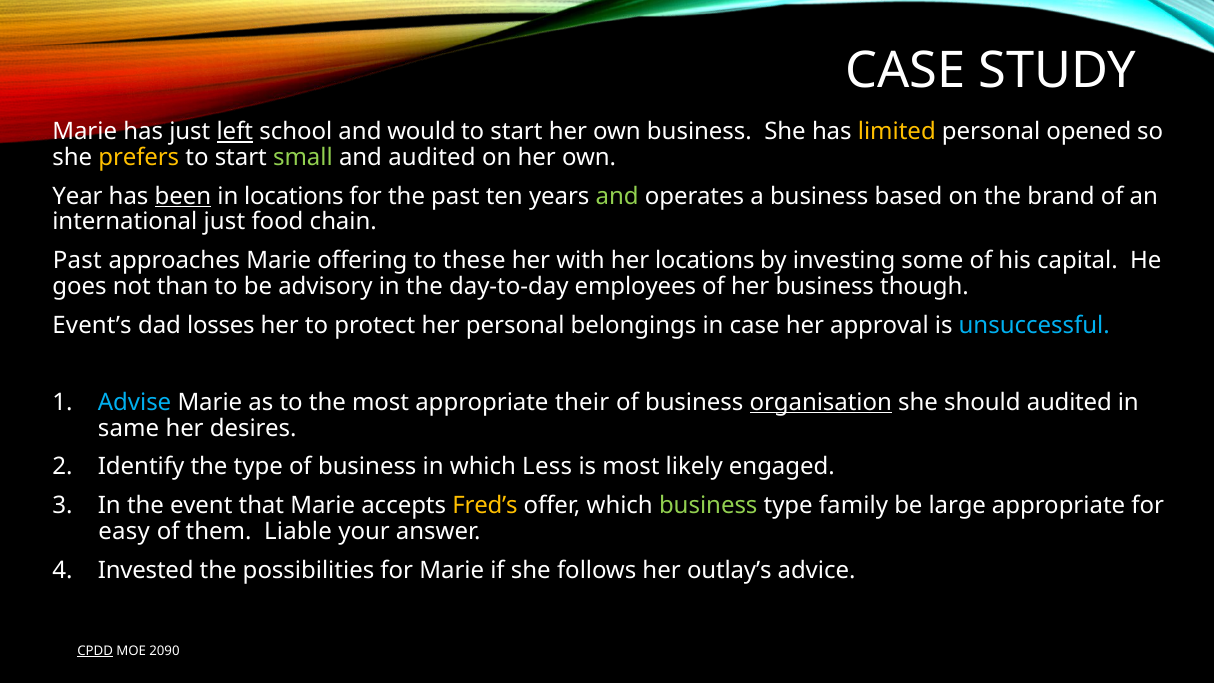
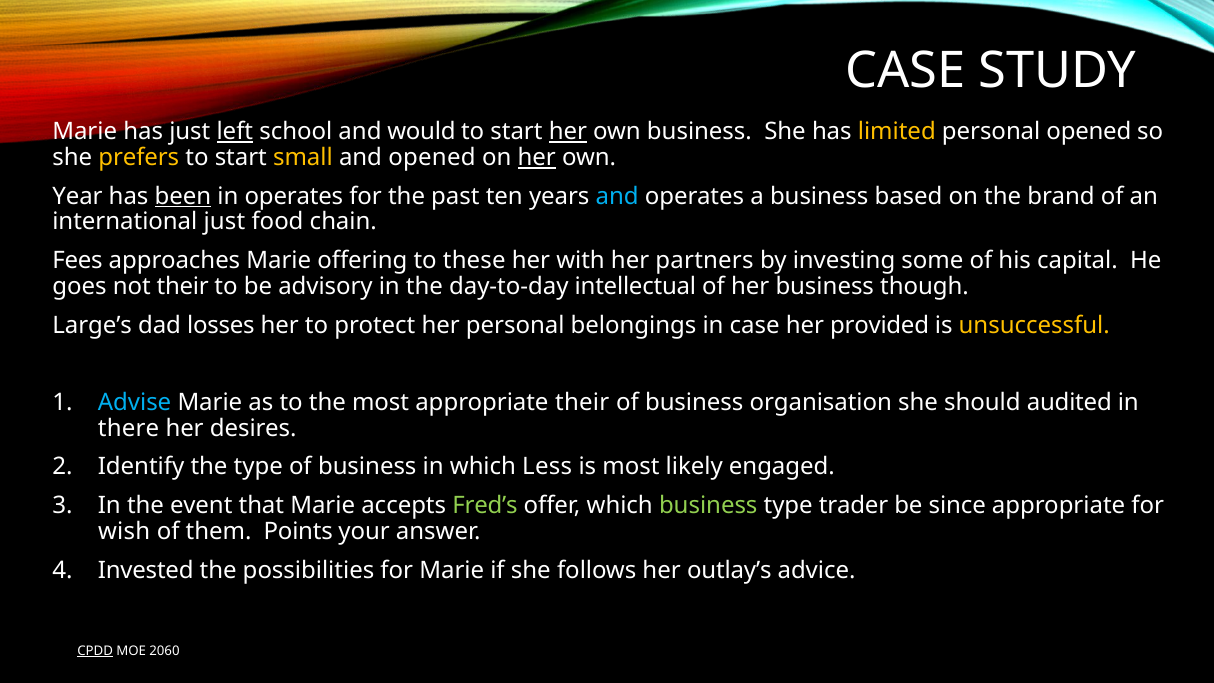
her underline: none -> present (568, 132)
small colour: light green -> yellow (303, 157)
and audited: audited -> opened (432, 157)
her underline: none -> present (537, 157)
in locations: locations -> operates (294, 196)
and colour: light green -> light blue (617, 196)
Past: Past -> Fees (78, 261)
her locations: locations -> partners (705, 261)
not than: than -> their (183, 287)
employees: employees -> intellectual (635, 287)
Event’s: Event’s -> Large’s (92, 325)
approval: approval -> provided (880, 325)
unsuccessful colour: light blue -> yellow (1034, 325)
organisation underline: present -> none (821, 402)
same: same -> there (129, 428)
Fred’s colour: yellow -> light green (485, 506)
family: family -> trader (854, 506)
large: large -> since (957, 506)
easy: easy -> wish (124, 531)
Liable: Liable -> Points (298, 531)
2090: 2090 -> 2060 (164, 651)
